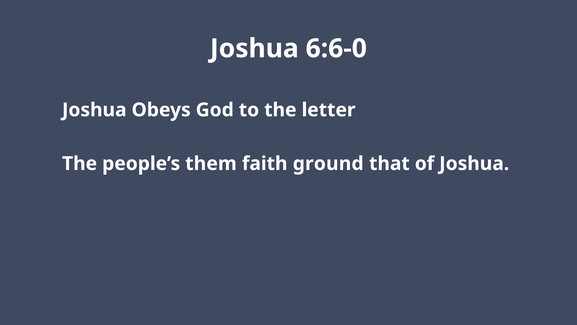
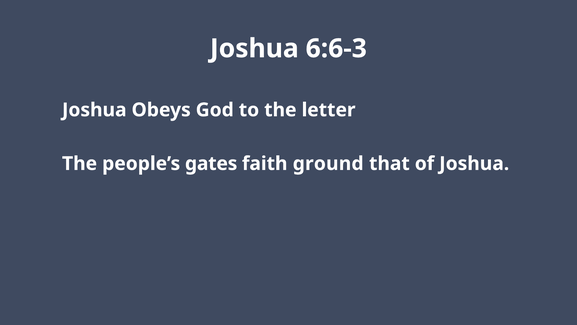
6:6-0: 6:6-0 -> 6:6-3 (336, 48)
them: them -> gates (211, 163)
